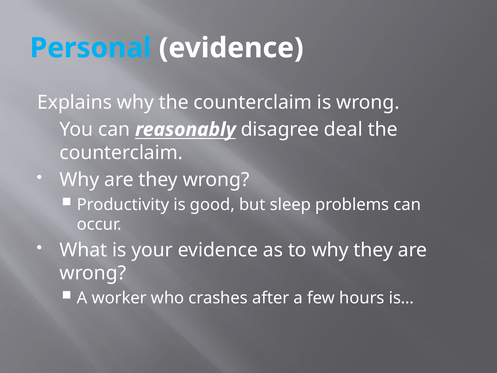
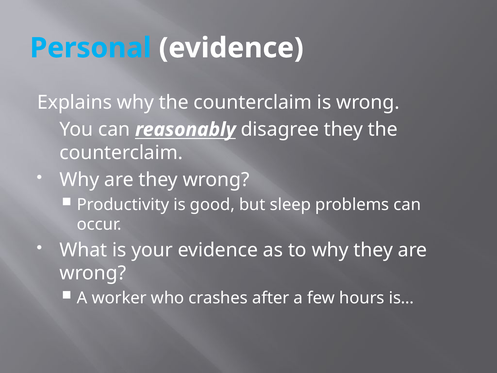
disagree deal: deal -> they (344, 129)
